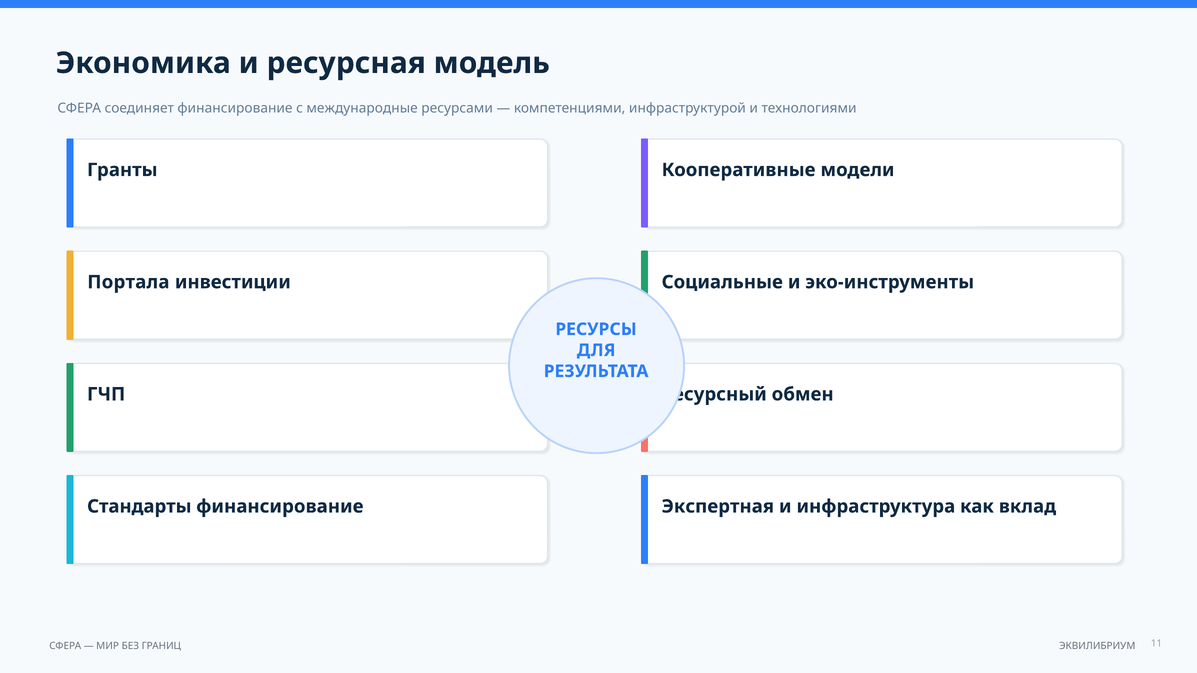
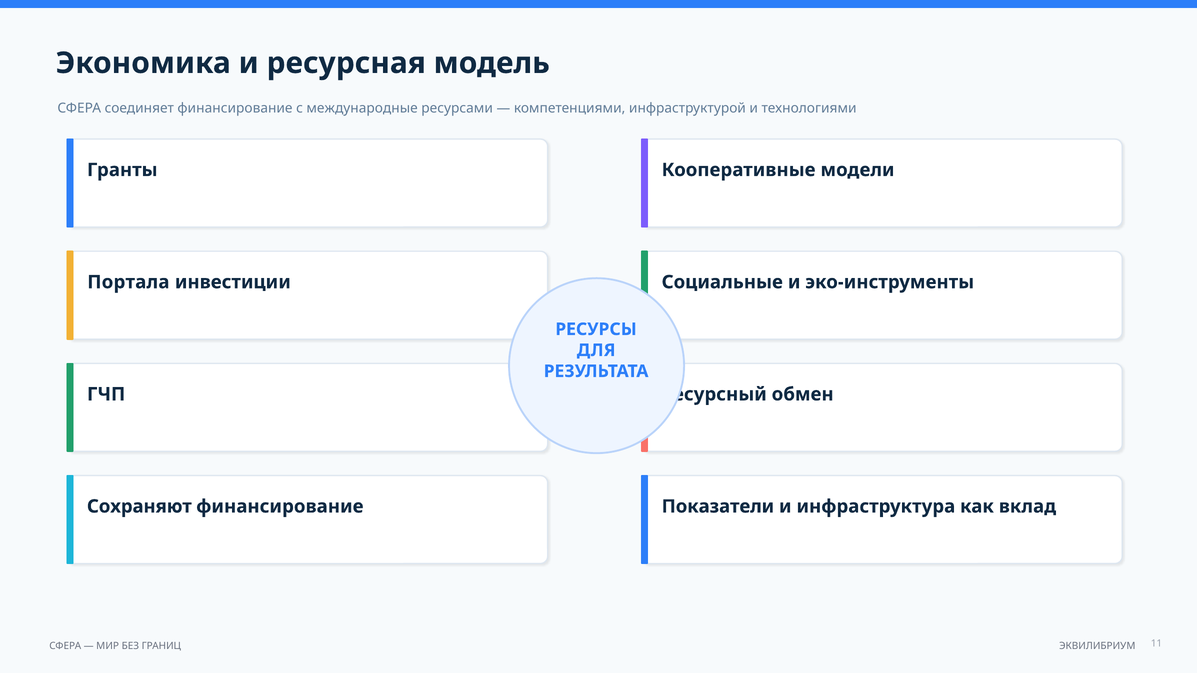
Стандарты: Стандарты -> Сохраняют (139, 507)
Экспертная: Экспертная -> Показатели (718, 507)
